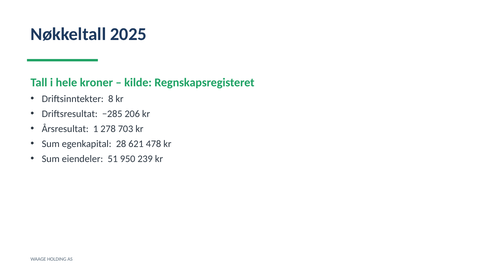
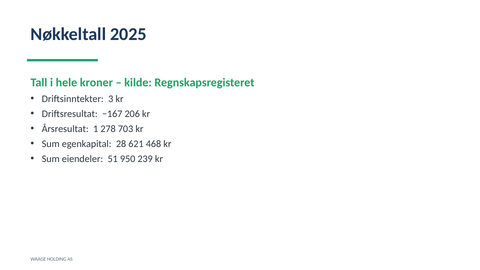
8: 8 -> 3 (111, 99)
−285: −285 -> −167 (112, 114)
478: 478 -> 468 (154, 144)
